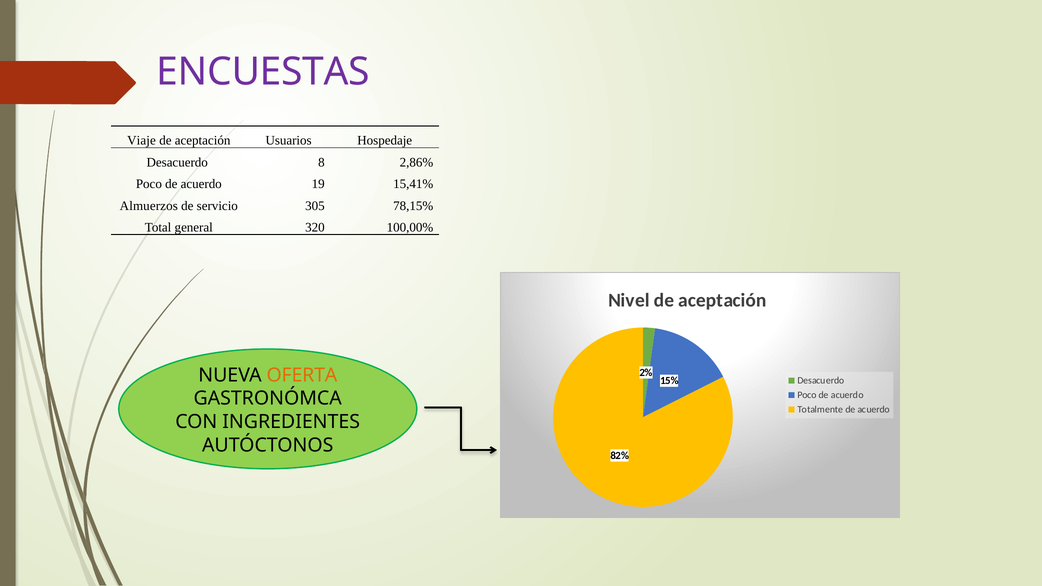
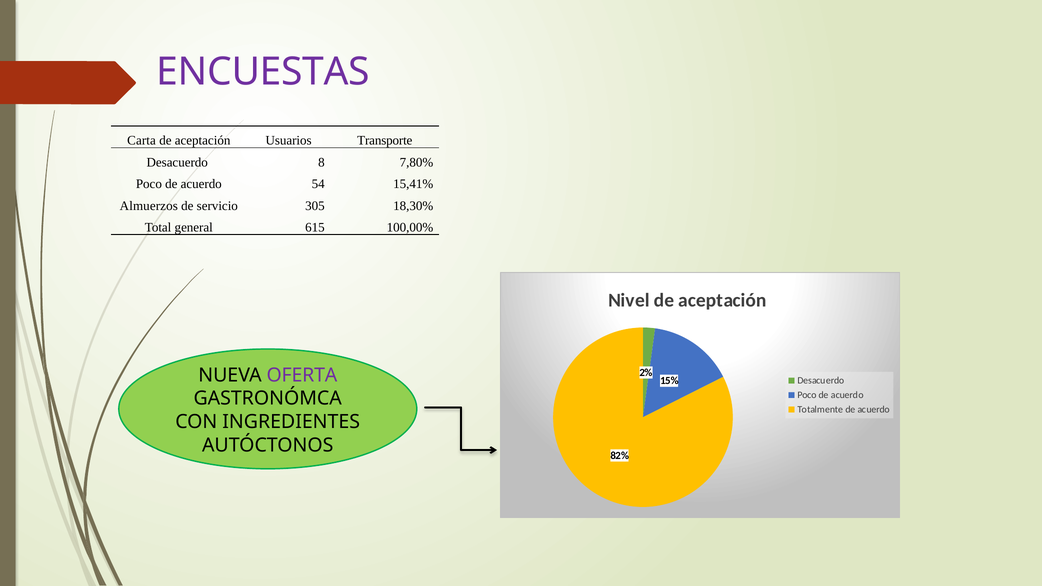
Viaje: Viaje -> Carta (142, 141)
Hospedaje: Hospedaje -> Transporte (385, 141)
2,86%: 2,86% -> 7,80% (416, 162)
19: 19 -> 54 (318, 184)
78,15%: 78,15% -> 18,30% (413, 206)
320: 320 -> 615 (315, 228)
OFERTA colour: orange -> purple (302, 375)
